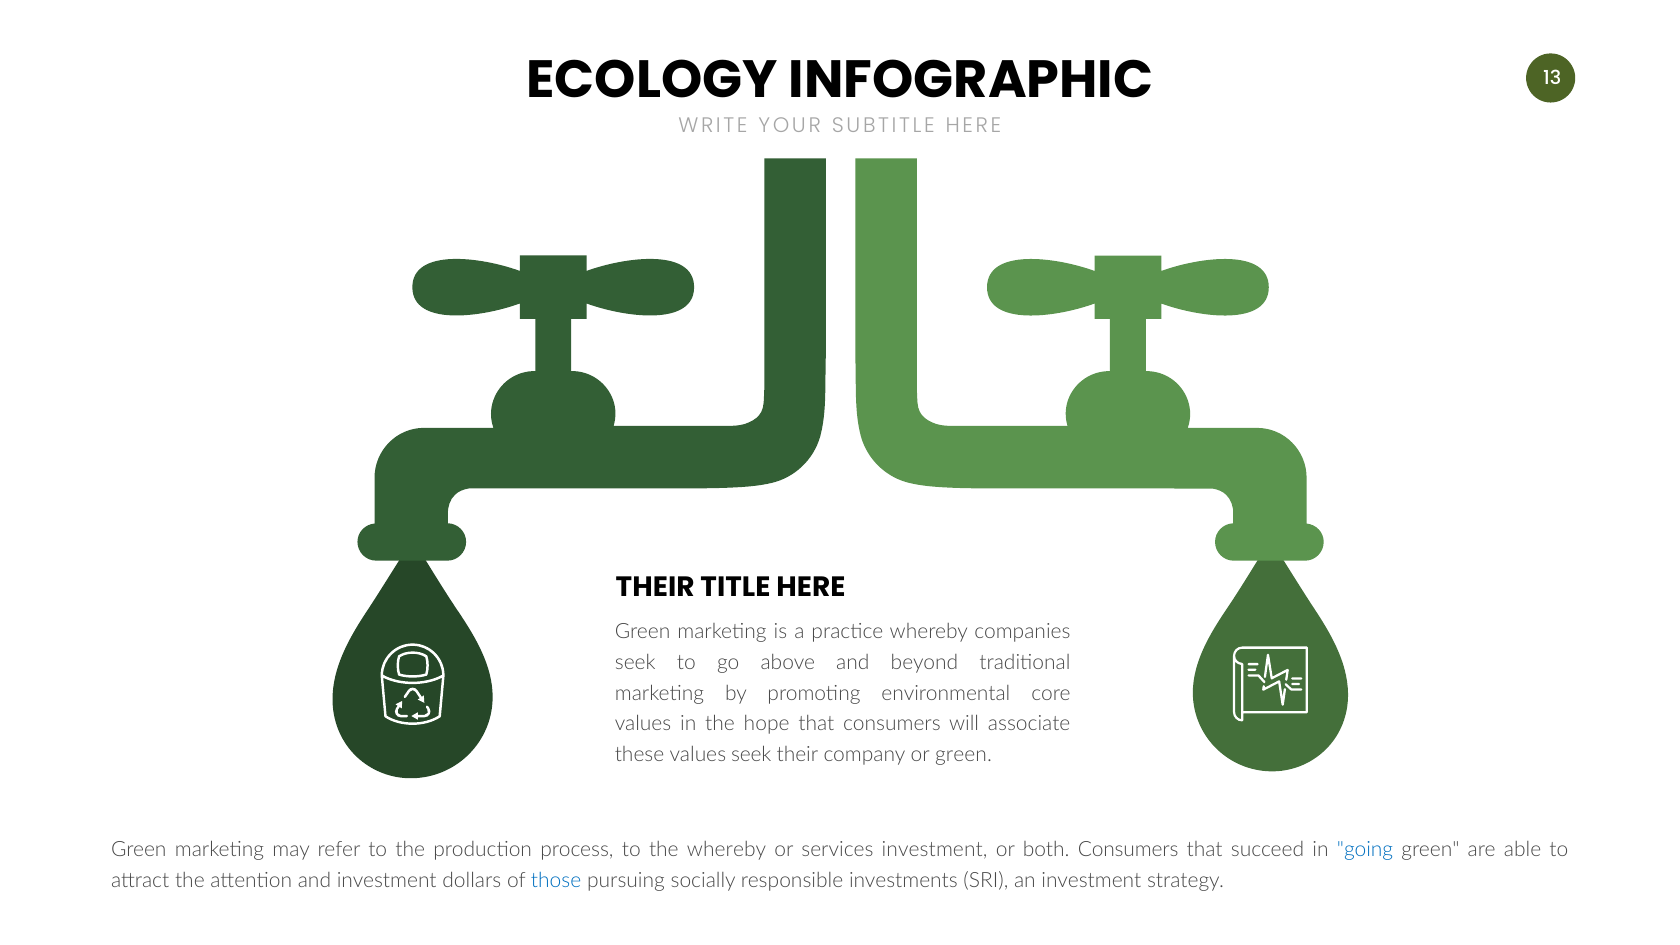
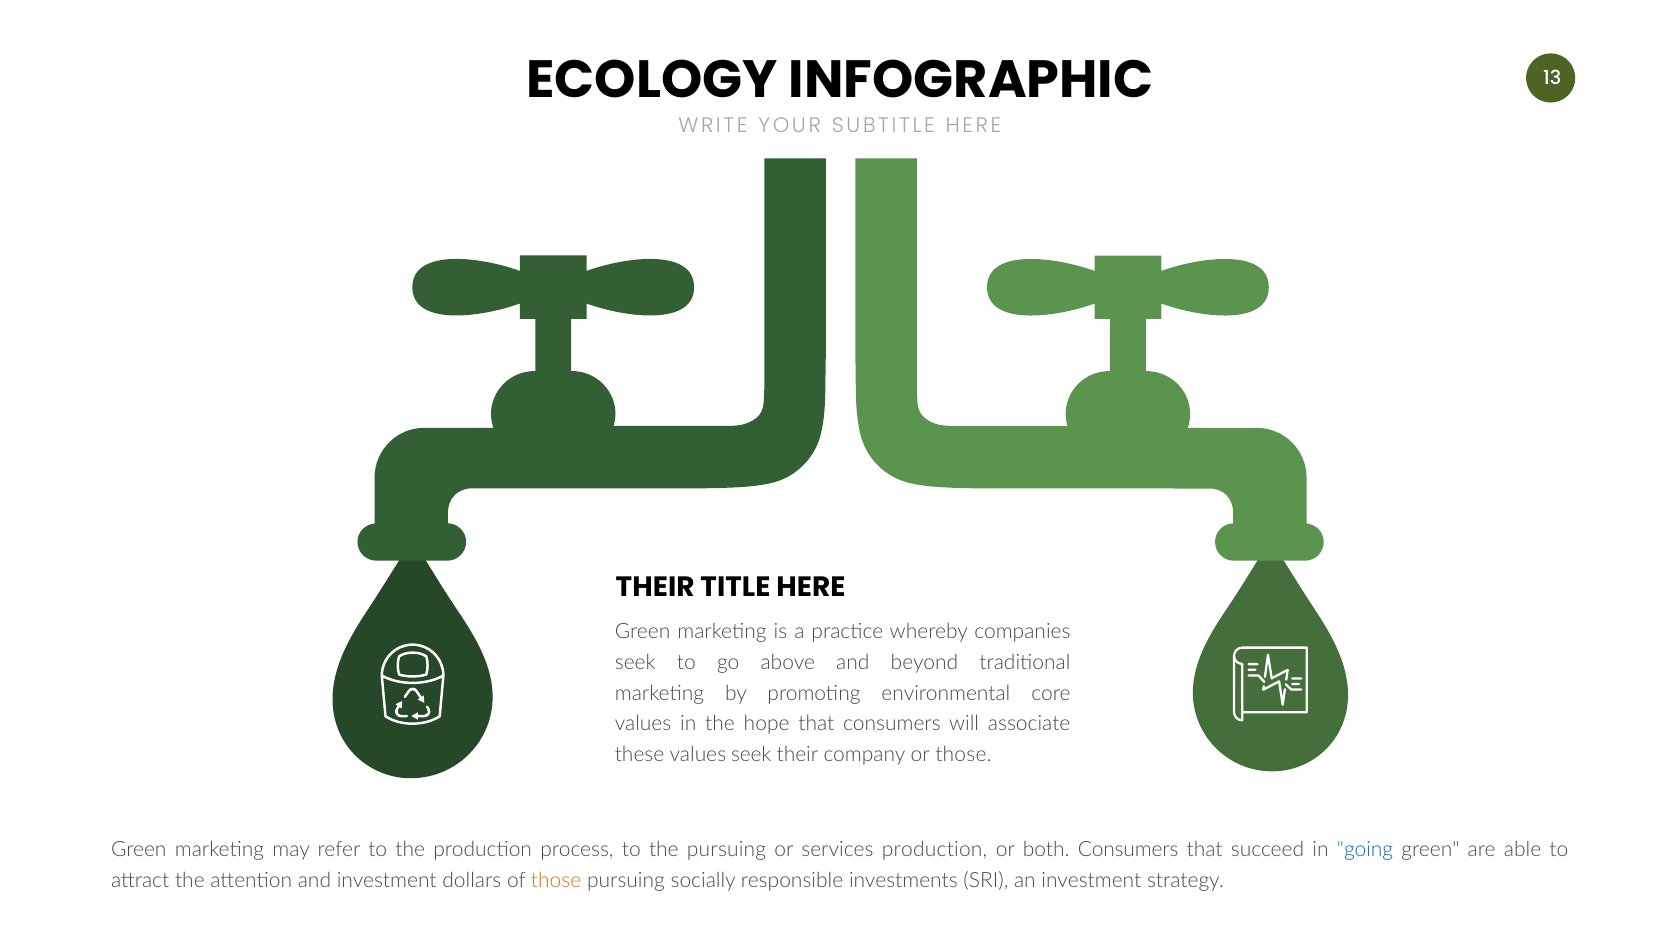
or green: green -> those (963, 755)
the whereby: whereby -> pursuing (727, 850)
services investment: investment -> production (935, 850)
those colour: blue -> orange (556, 880)
